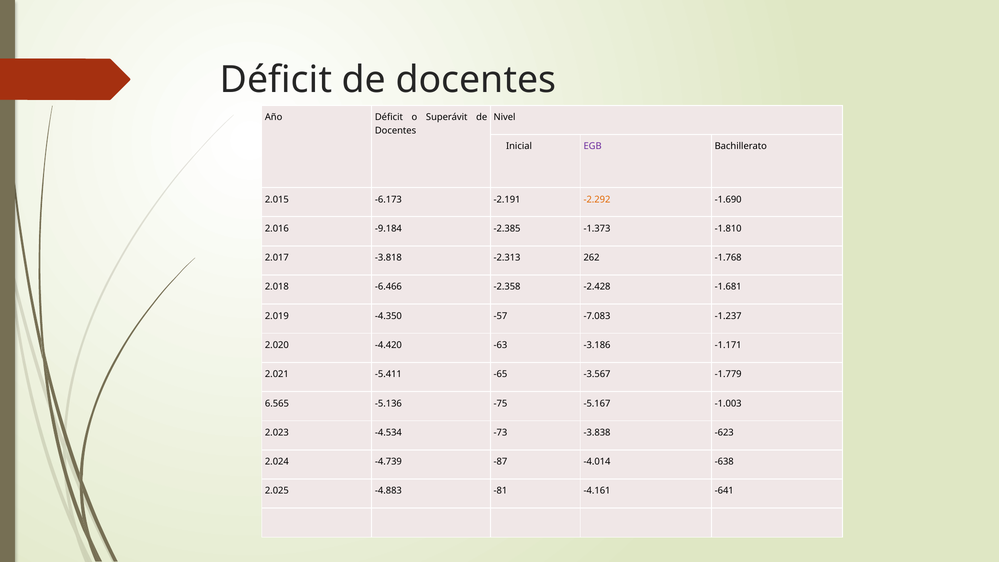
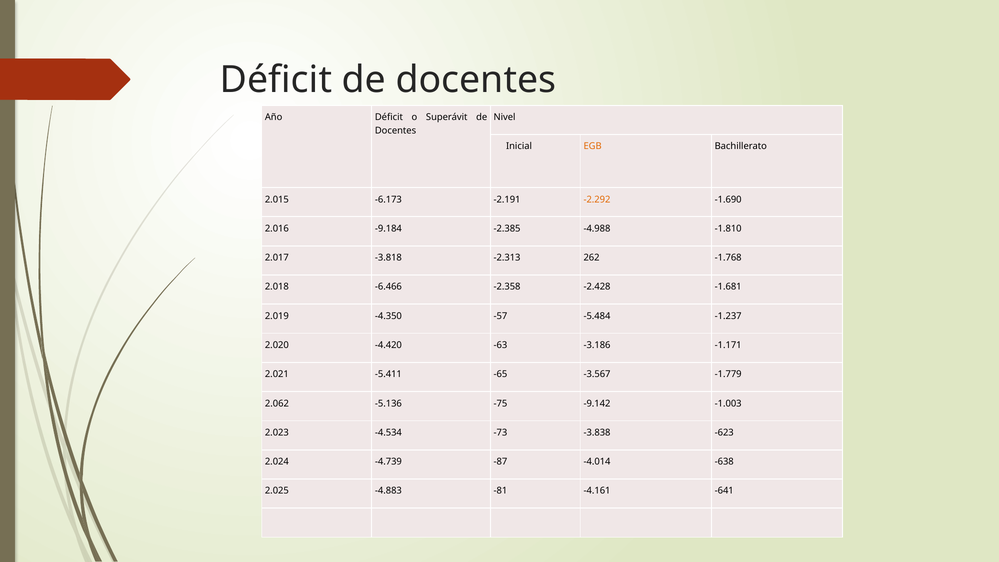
EGB colour: purple -> orange (593, 146)
-1.373: -1.373 -> -4.988 (597, 229)
-7.083: -7.083 -> -5.484 (597, 316)
6.565: 6.565 -> 2.062 (277, 403)
-5.167: -5.167 -> -9.142 (597, 403)
